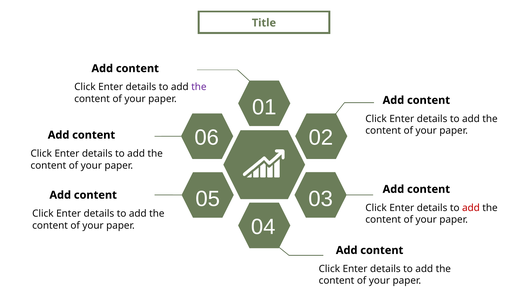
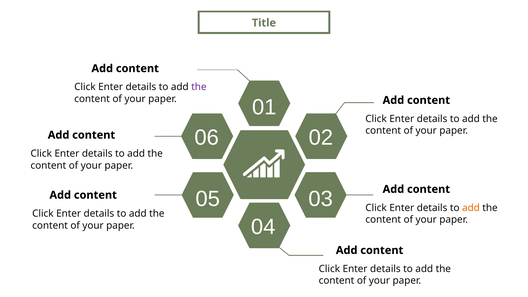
add colour: red -> orange (471, 208)
